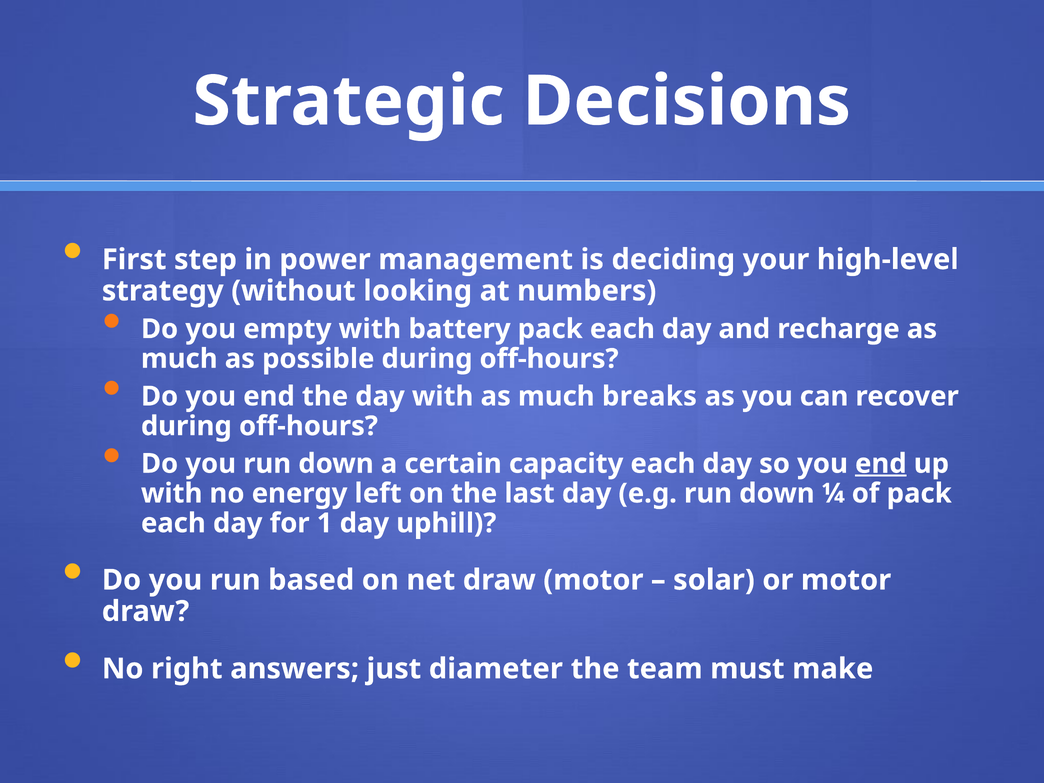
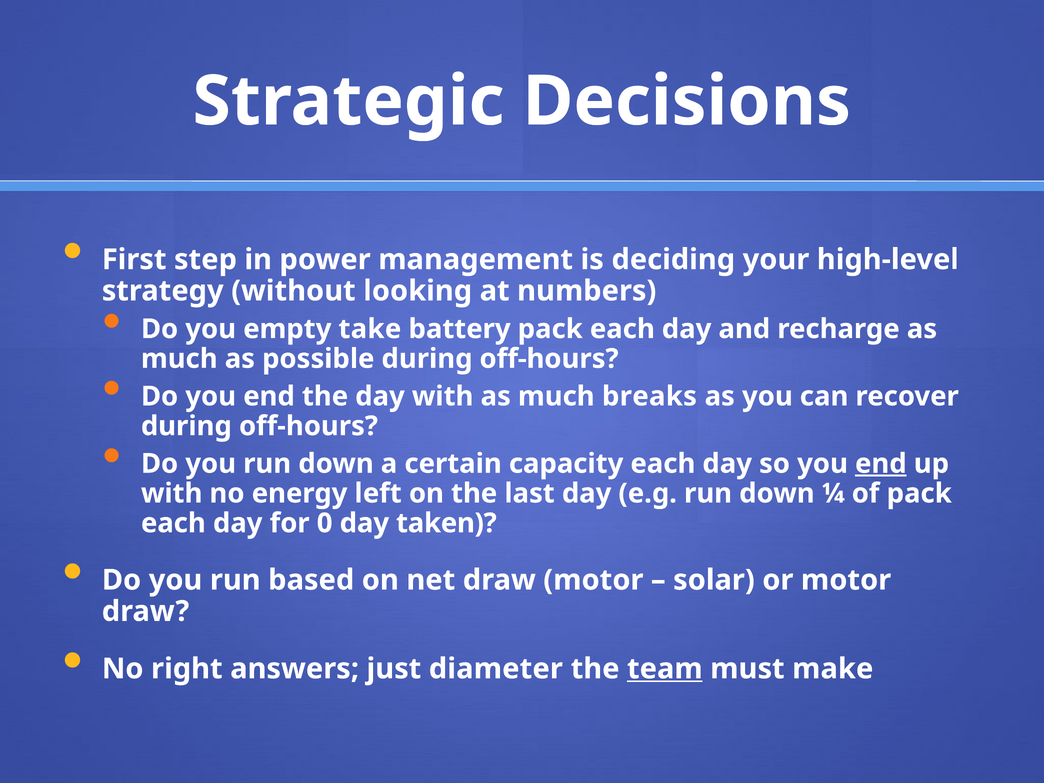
empty with: with -> take (370, 329)
1: 1 -> 0 (325, 523)
uphill: uphill -> taken (446, 523)
team underline: none -> present (665, 669)
